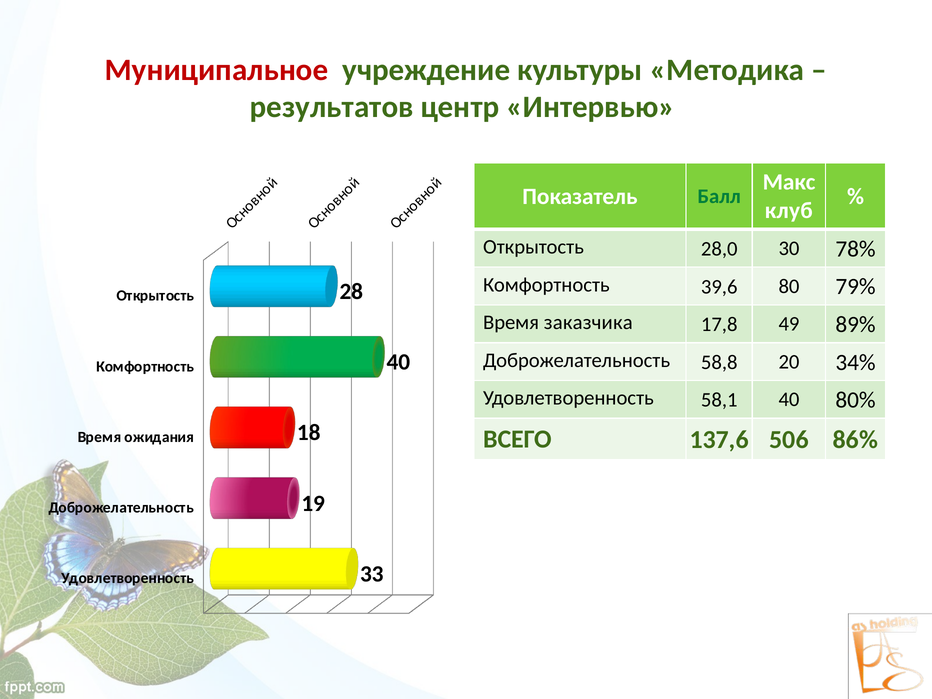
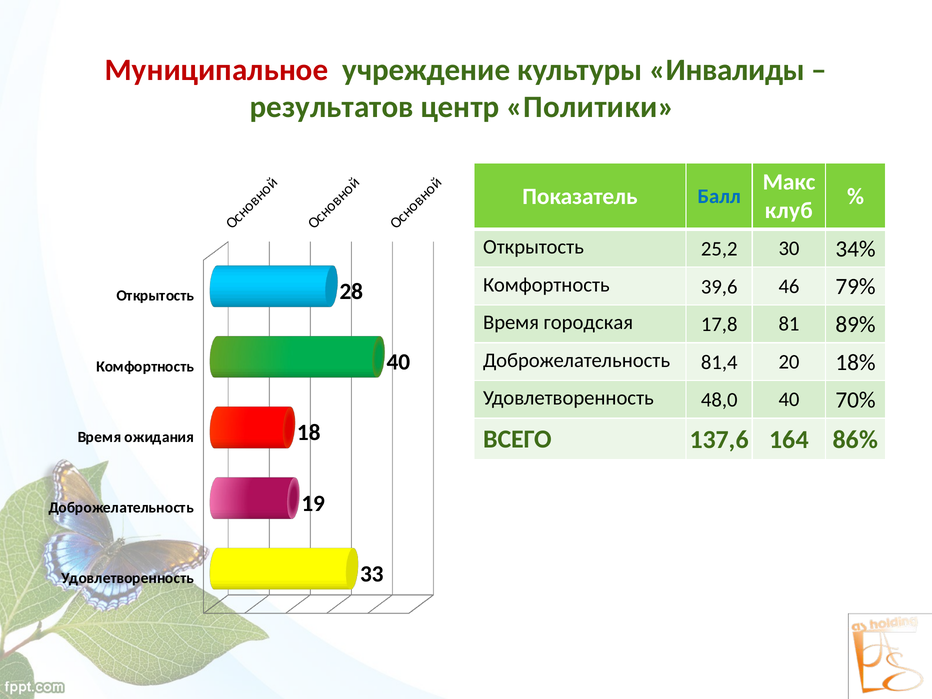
Методика: Методика -> Инвалиды (727, 70)
Интервью: Интервью -> Политики (590, 107)
Балл colour: green -> blue (719, 196)
28,0: 28,0 -> 25,2 (719, 249)
78%: 78% -> 34% (855, 249)
80: 80 -> 46 (789, 286)
заказчика: заказчика -> городская (588, 322)
49: 49 -> 81 (789, 324)
58,8: 58,8 -> 81,4 (719, 362)
34%: 34% -> 18% (855, 362)
58,1: 58,1 -> 48,0 (719, 400)
80%: 80% -> 70% (855, 400)
506: 506 -> 164 (789, 440)
